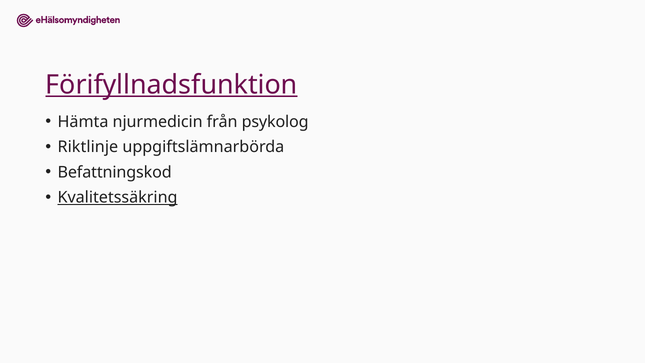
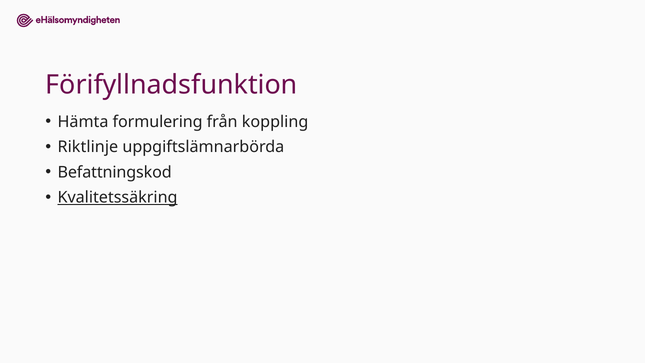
Förifyllnadsfunktion underline: present -> none (171, 85)
njurmedicin: njurmedicin -> formulering (158, 122)
psykolog: psykolog -> koppling (275, 122)
